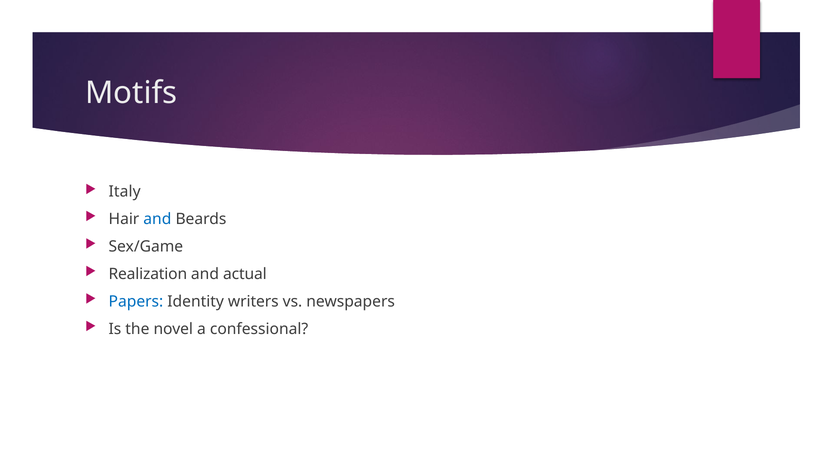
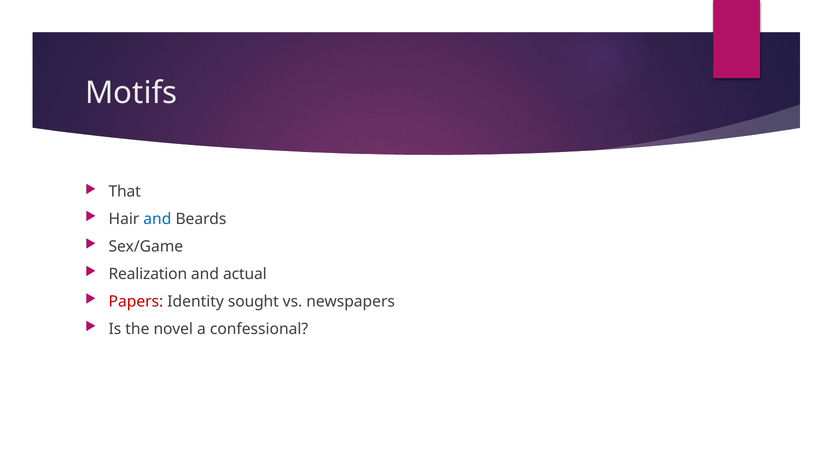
Italy: Italy -> That (125, 191)
Papers colour: blue -> red (136, 301)
writers: writers -> sought (253, 301)
